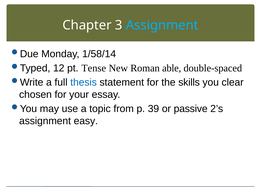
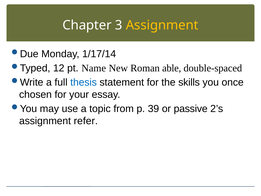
Assignment colour: light blue -> yellow (162, 25)
1/58/14: 1/58/14 -> 1/17/14 (99, 54)
Tense: Tense -> Name (94, 68)
clear: clear -> once (233, 82)
easy: easy -> refer (86, 121)
